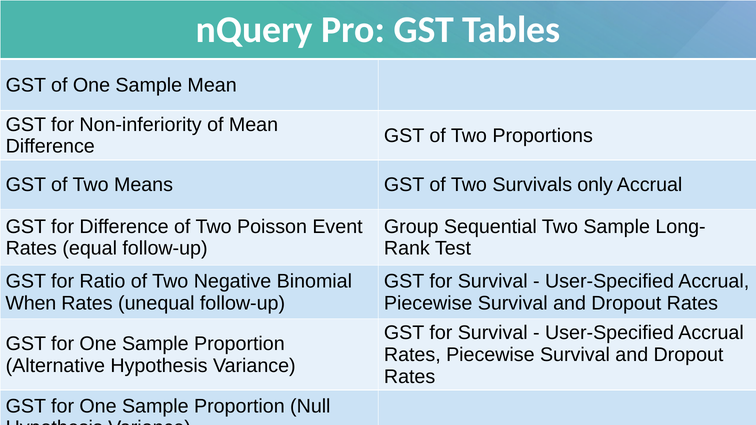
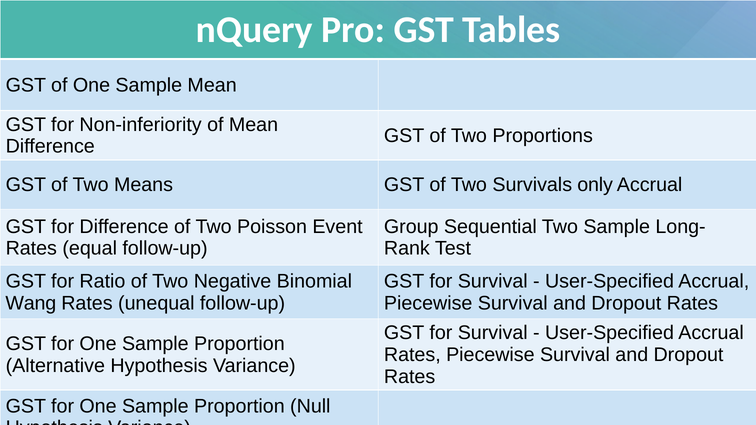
When: When -> Wang (31, 303)
